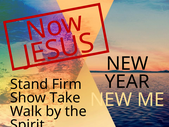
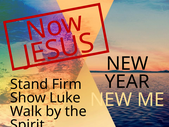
Take: Take -> Luke (65, 98)
